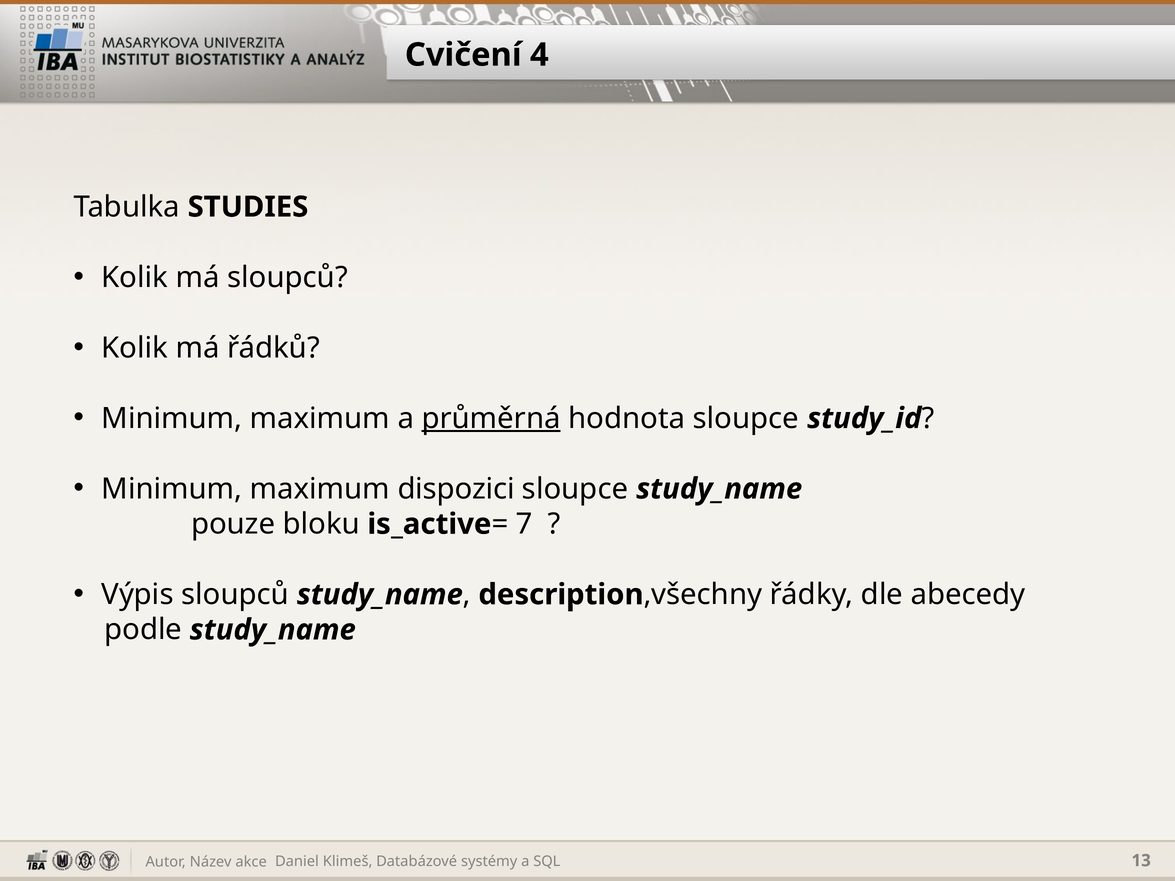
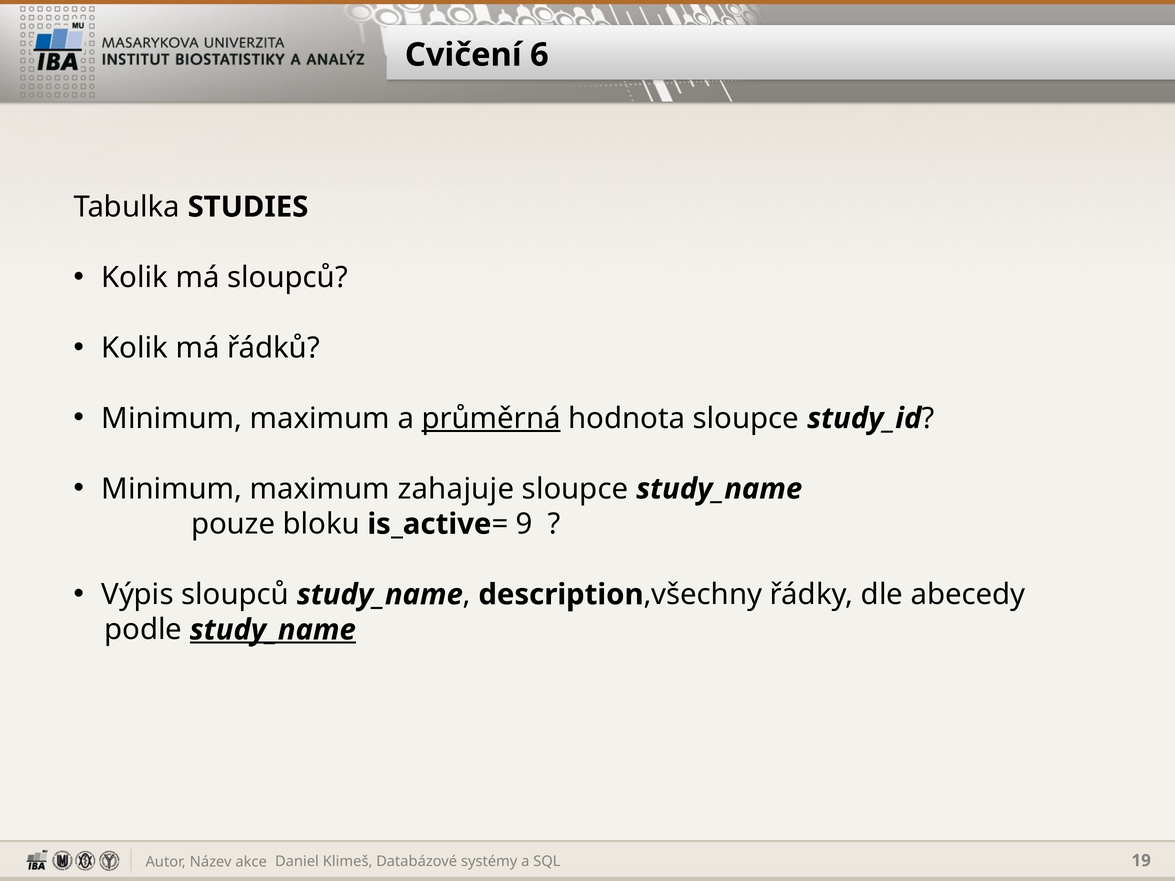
4: 4 -> 6 (539, 55)
dispozici: dispozici -> zahajuje (456, 489)
7: 7 -> 9 (524, 524)
study_name underline: none -> present (273, 630)
13: 13 -> 19 (1141, 861)
